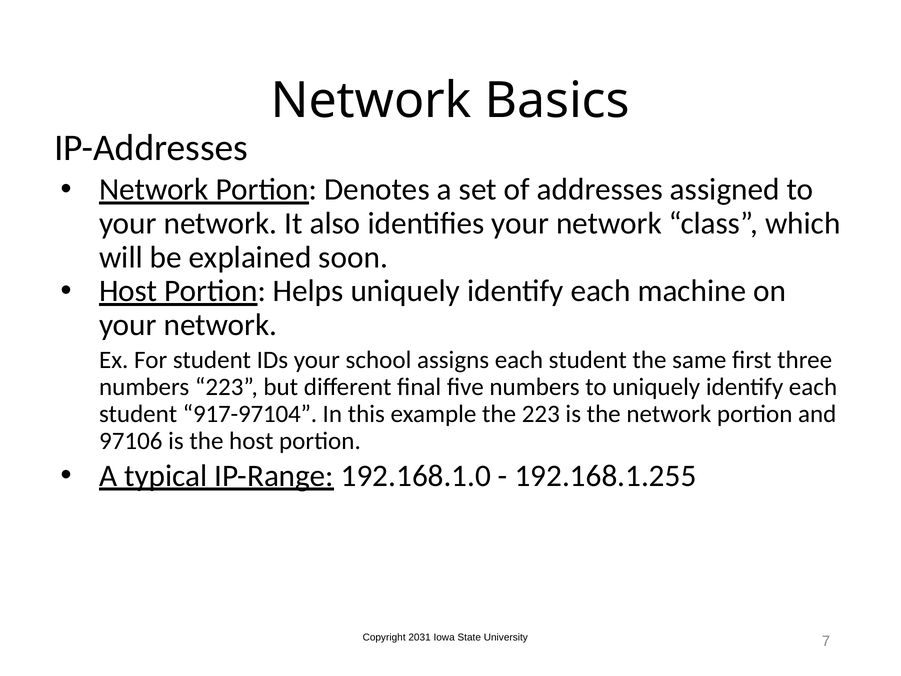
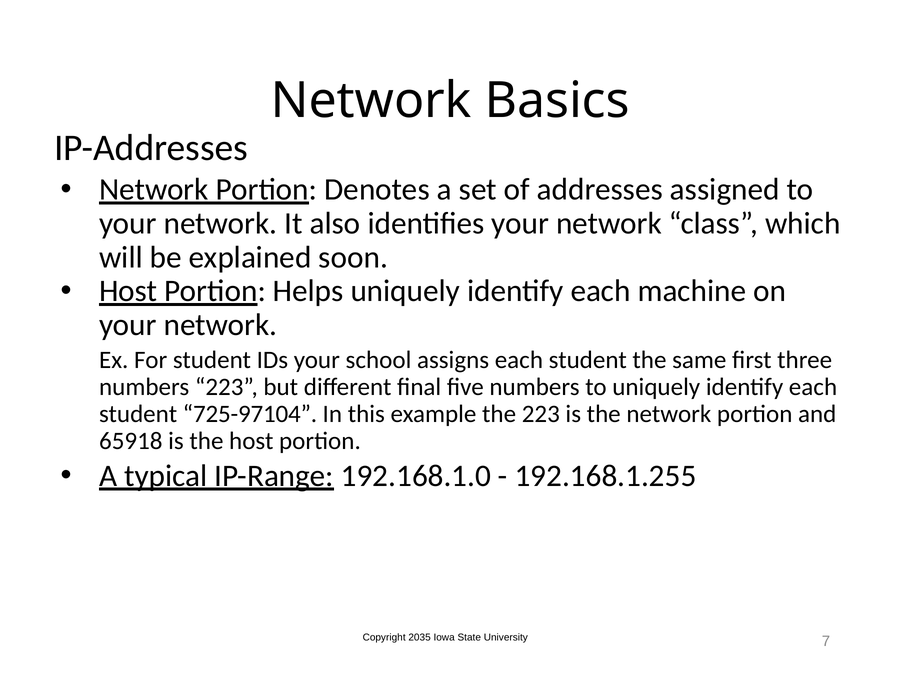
917-97104: 917-97104 -> 725-97104 (250, 414)
97106: 97106 -> 65918 (131, 441)
2031: 2031 -> 2035 (420, 637)
